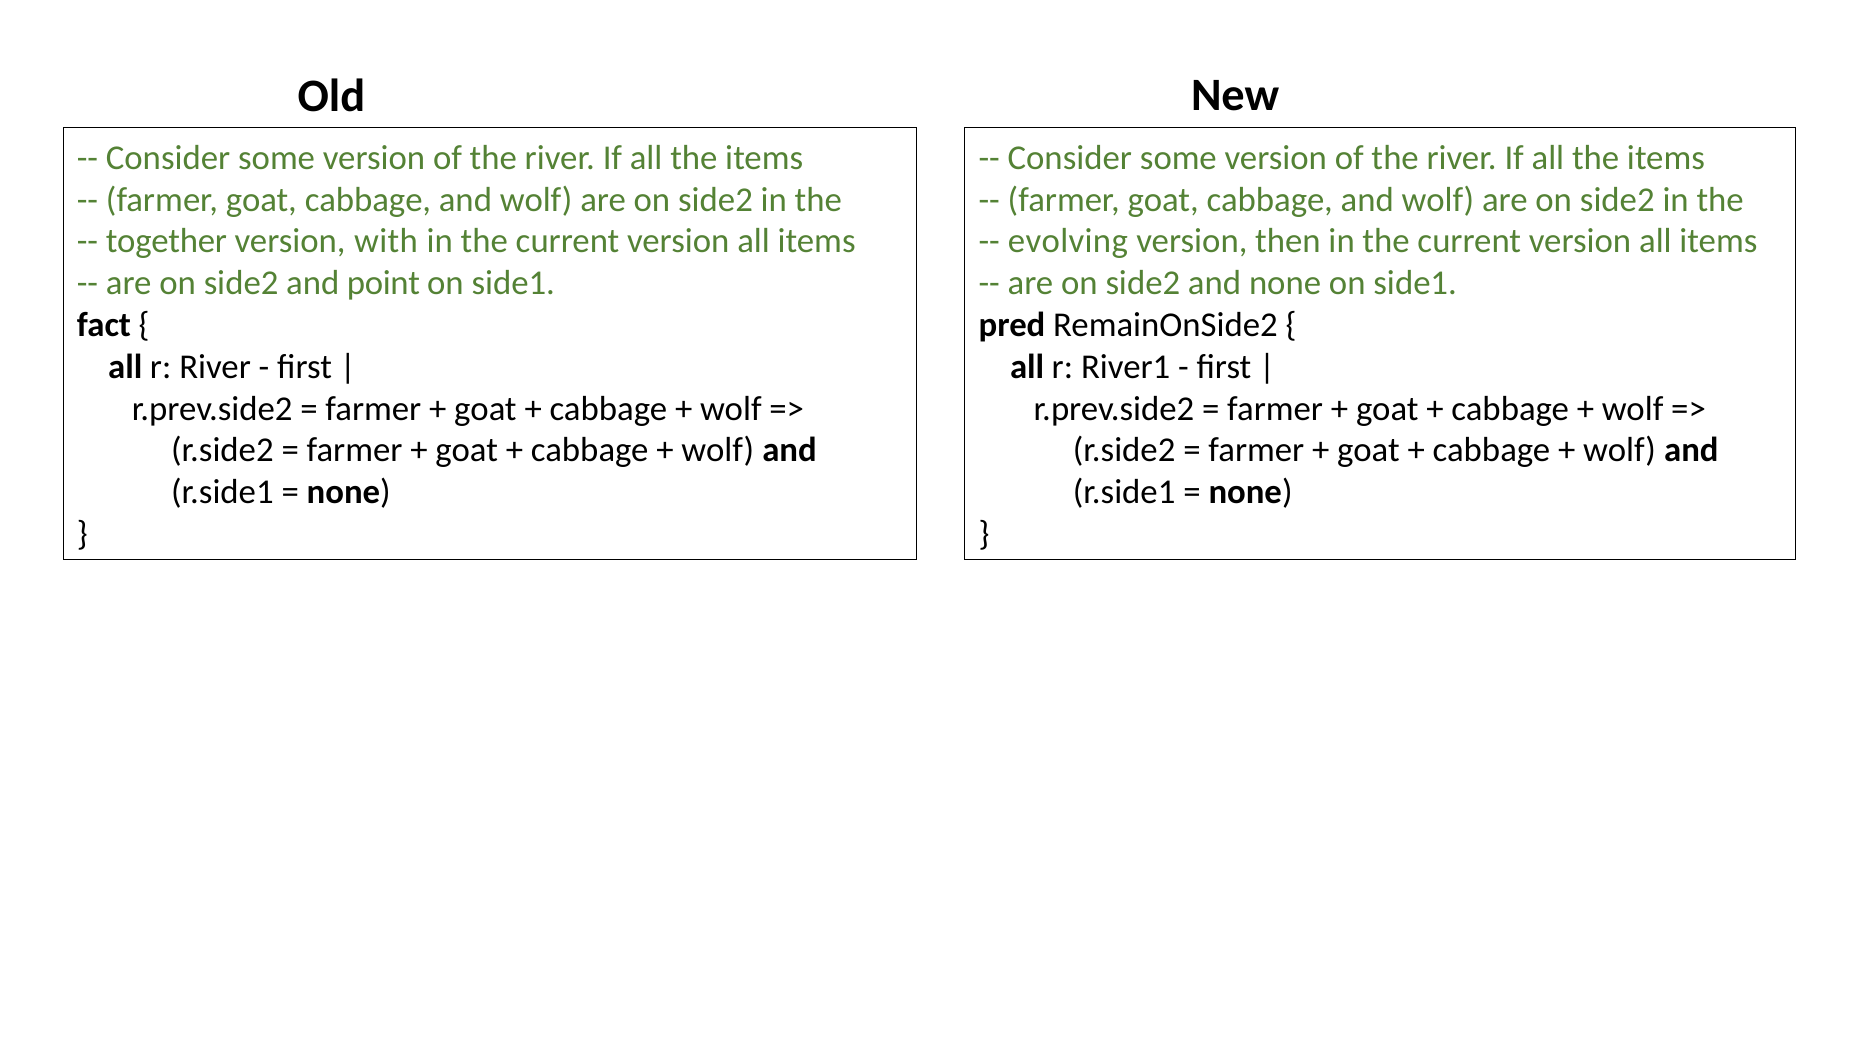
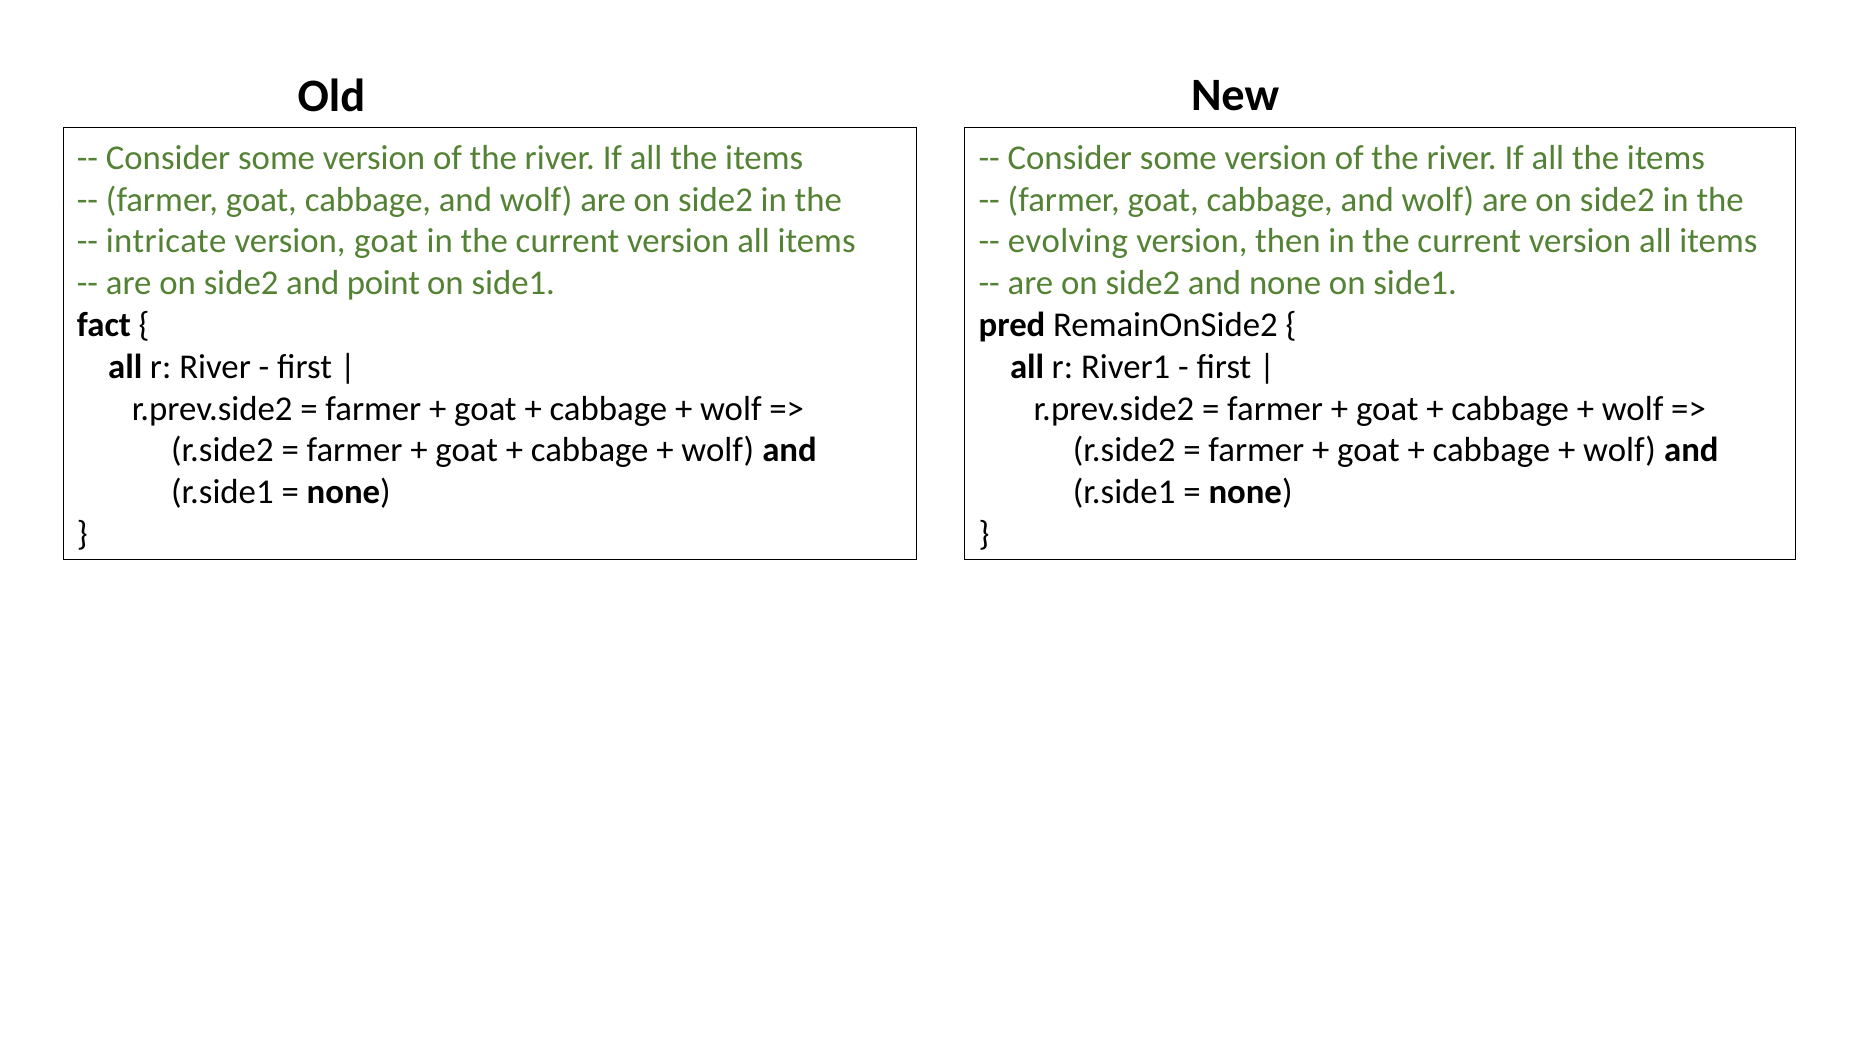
together: together -> intricate (166, 241)
version with: with -> goat (386, 241)
